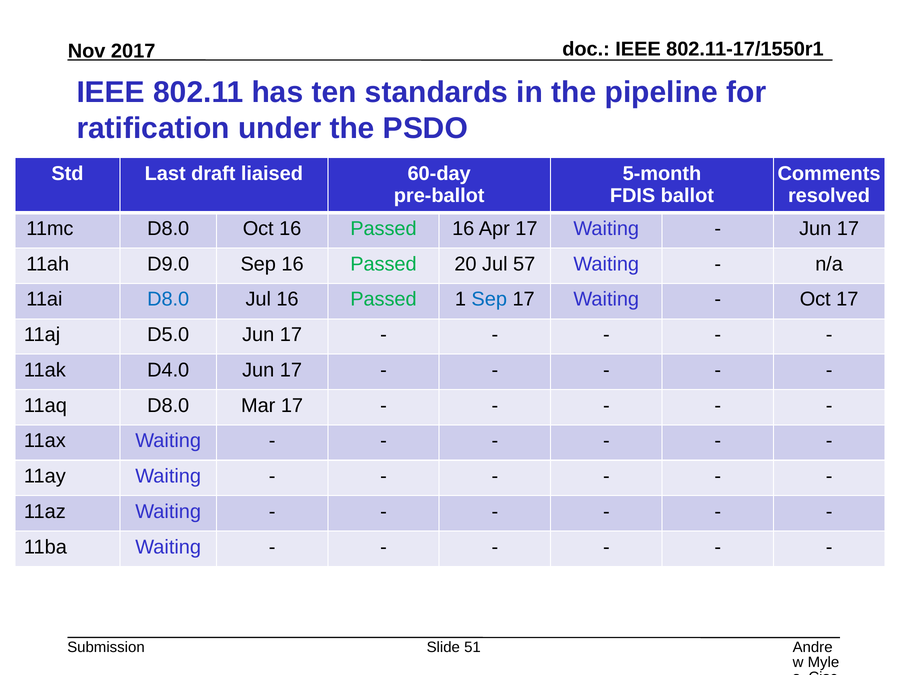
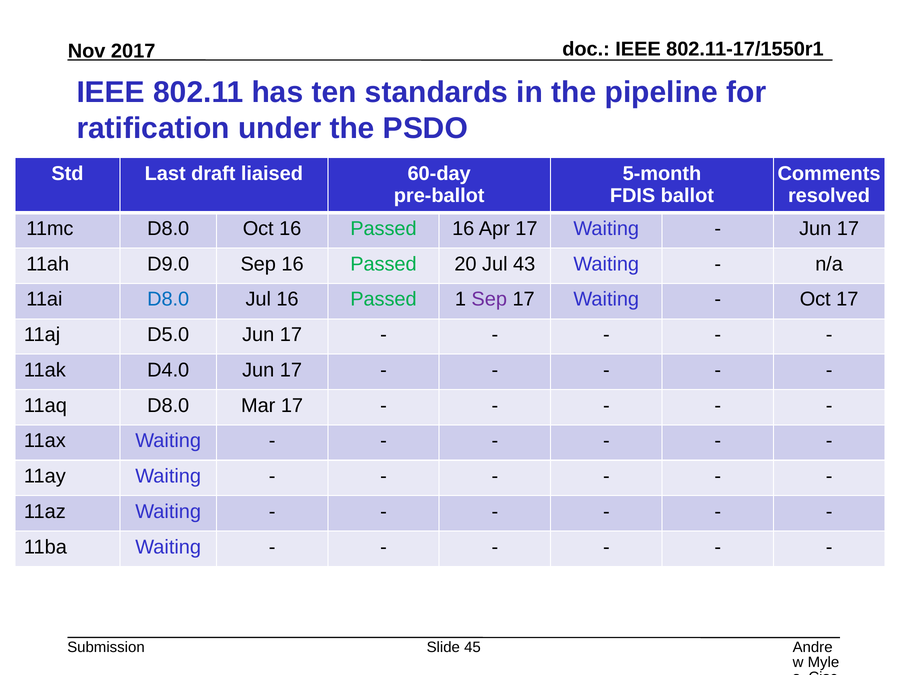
57: 57 -> 43 (524, 264)
Sep colour: blue -> purple (489, 299)
51: 51 -> 45 (472, 647)
